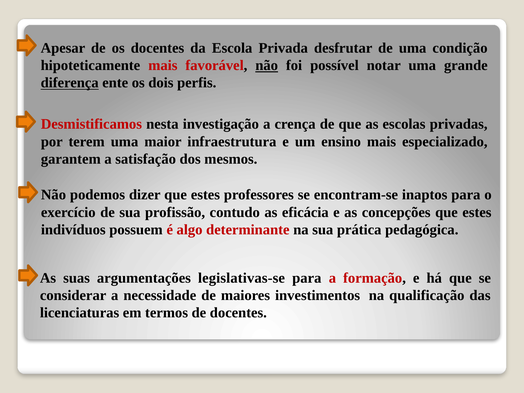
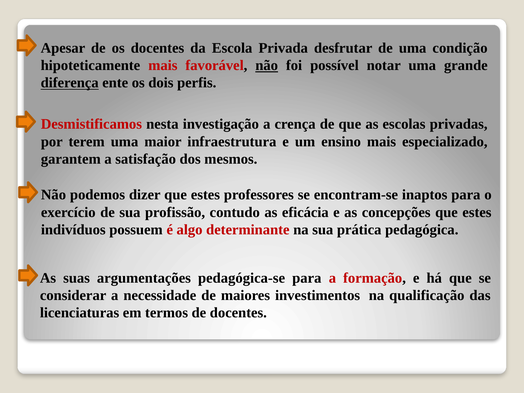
legislativas-se: legislativas-se -> pedagógica-se (242, 278)
